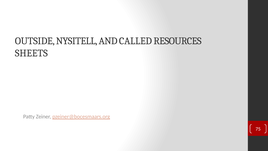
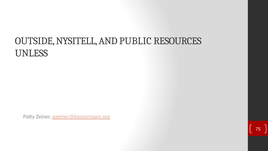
CALLED: CALLED -> PUBLIC (135, 41)
SHEETS: SHEETS -> UNLESS (31, 53)
